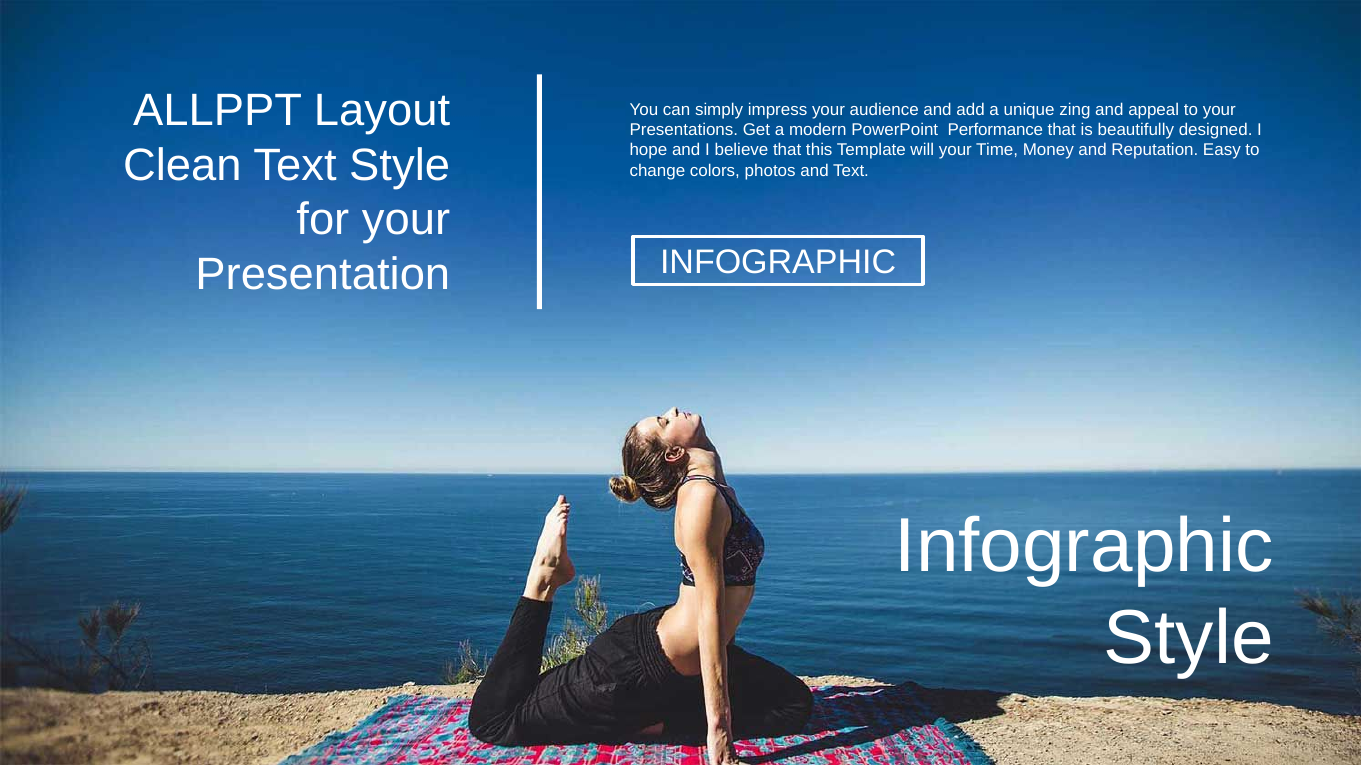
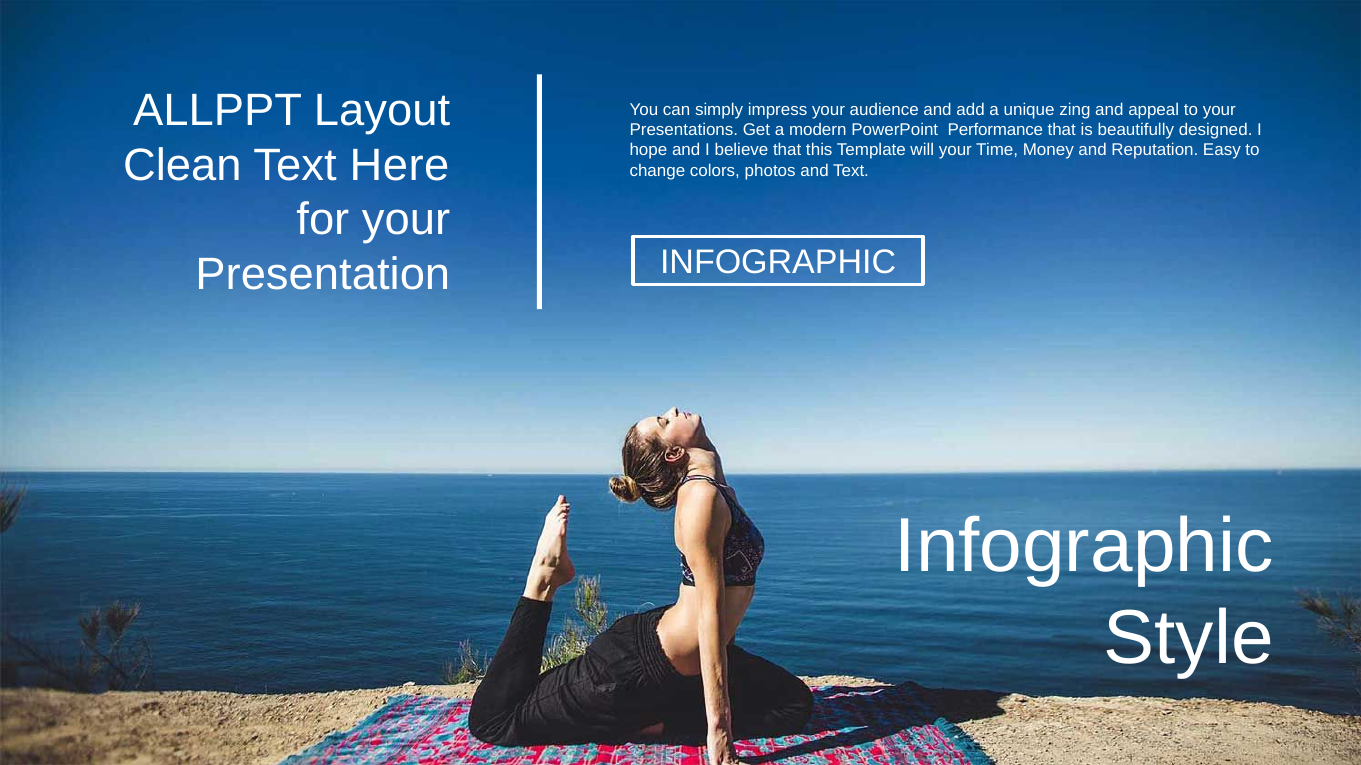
Text Style: Style -> Here (399, 166)
